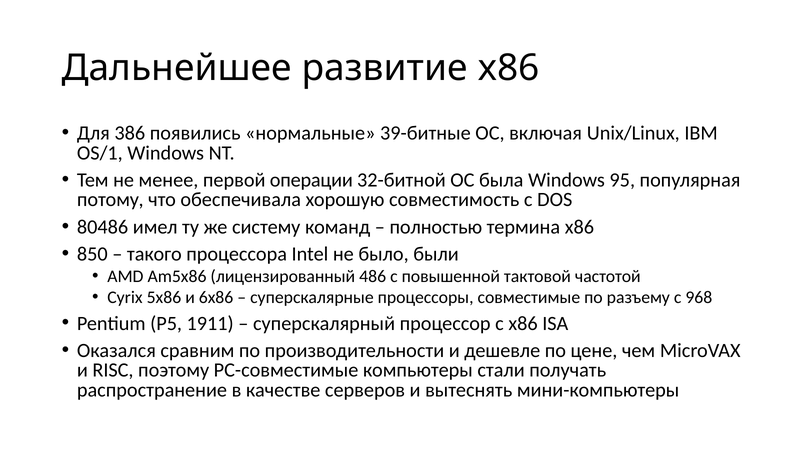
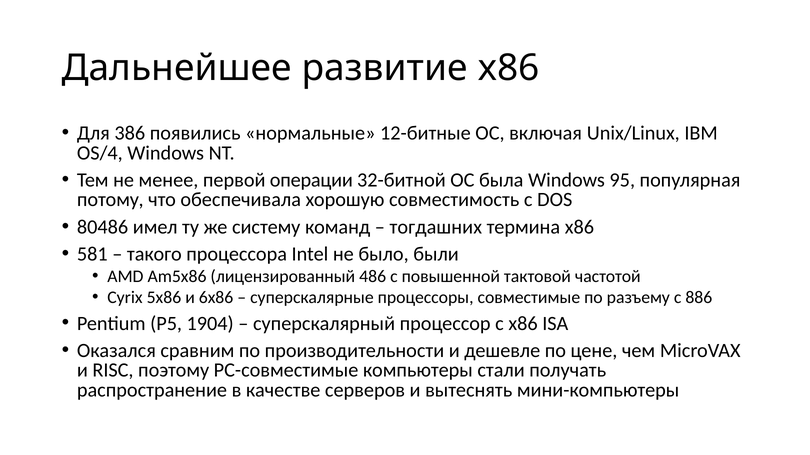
39-битные: 39-битные -> 12-битные (425, 133)
OS/1: OS/1 -> OS/4 (100, 153)
полностью: полностью -> тогдашних (436, 227)
850: 850 -> 581 (92, 255)
968: 968 -> 886 (699, 298)
1911: 1911 -> 1904 (210, 324)
